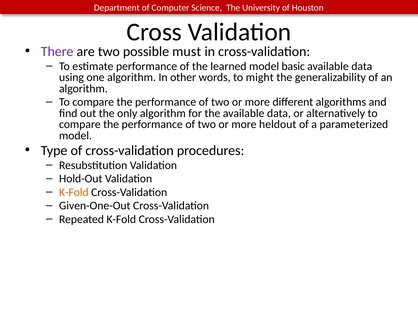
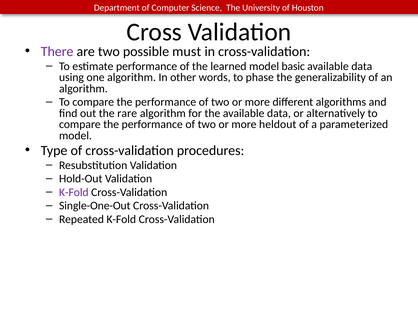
might: might -> phase (260, 77)
only: only -> rare (127, 113)
K-Fold colour: orange -> purple (74, 192)
Given-One-Out: Given-One-Out -> Single-One-Out (95, 205)
